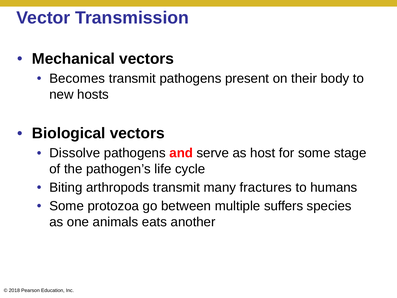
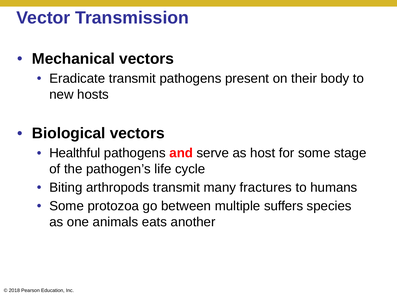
Becomes: Becomes -> Eradicate (77, 78)
Dissolve: Dissolve -> Healthful (75, 153)
